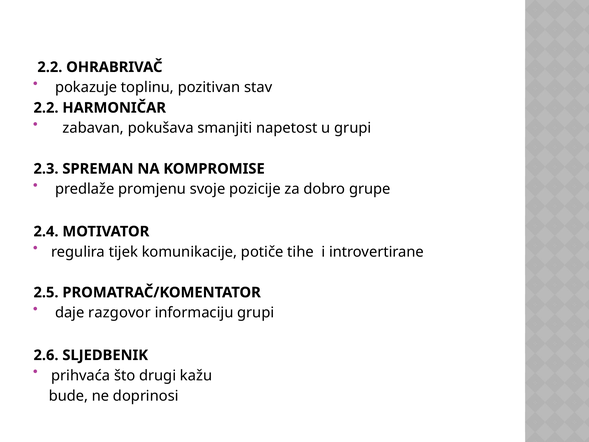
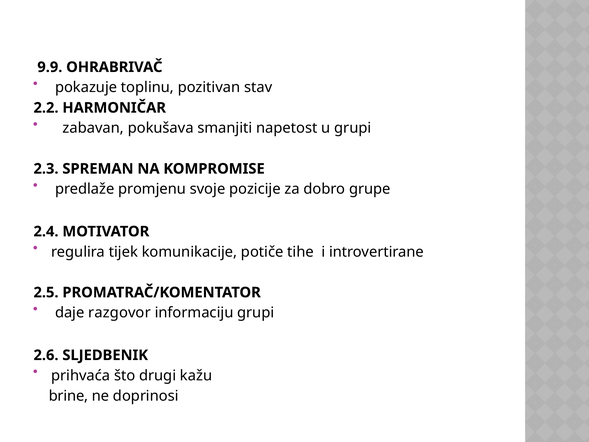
2.2: 2.2 -> 9.9 (50, 67)
bude: bude -> brine (68, 396)
